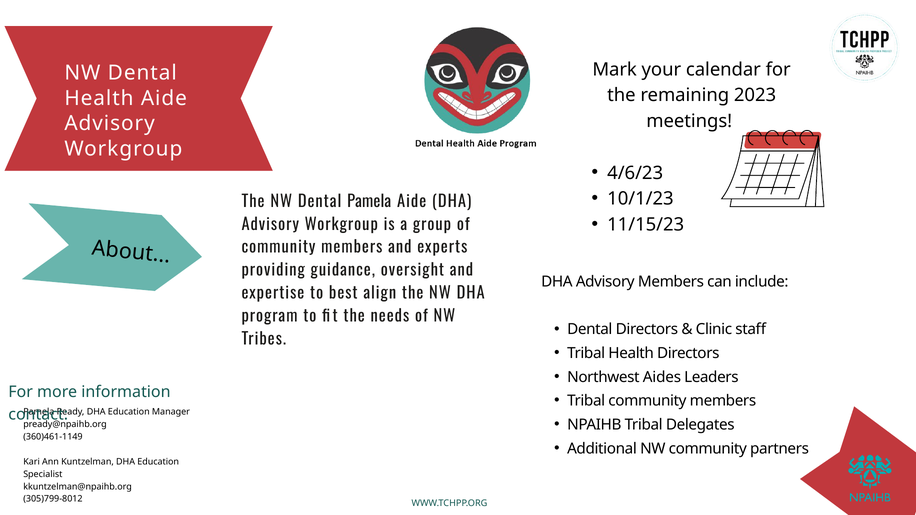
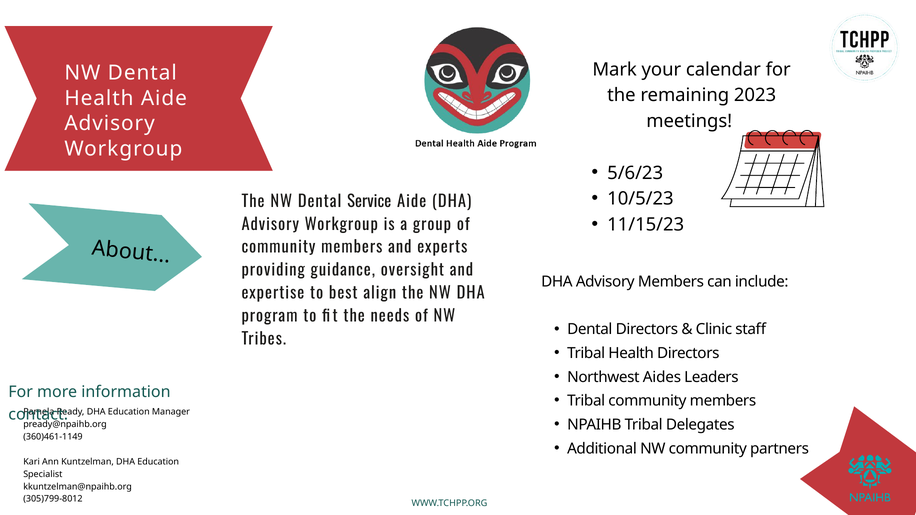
4/6/23: 4/6/23 -> 5/6/23 (635, 173)
10/1/23: 10/1/23 -> 10/5/23 (640, 199)
Dental Pamela: Pamela -> Service (369, 202)
